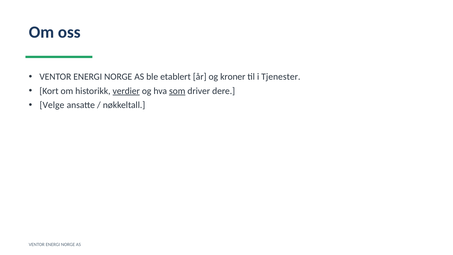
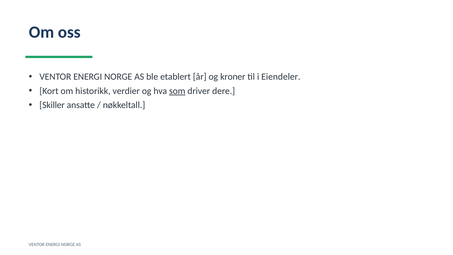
Tjenester: Tjenester -> Eiendeler (281, 77)
verdier underline: present -> none (126, 91)
Velge: Velge -> Skiller (52, 105)
